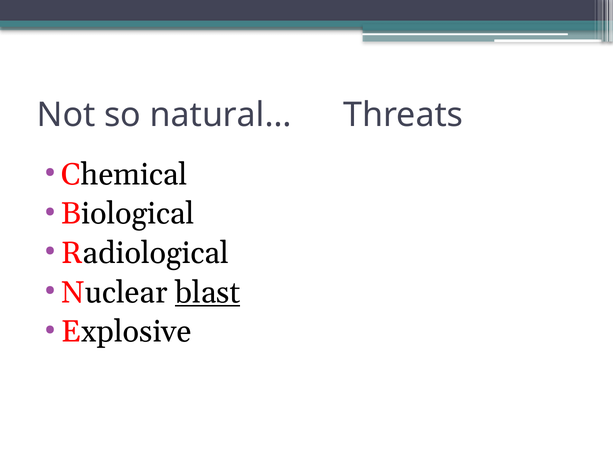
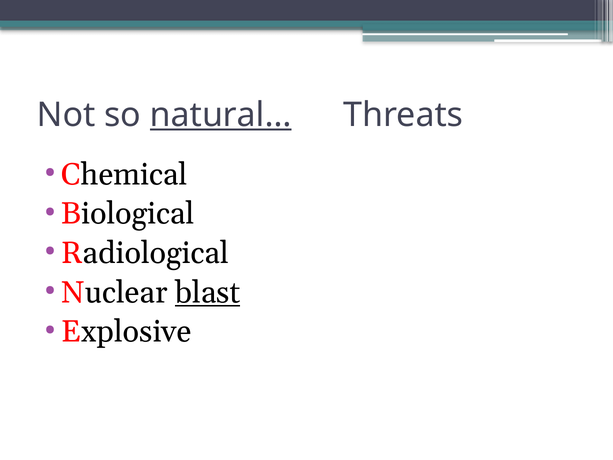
natural… underline: none -> present (221, 115)
